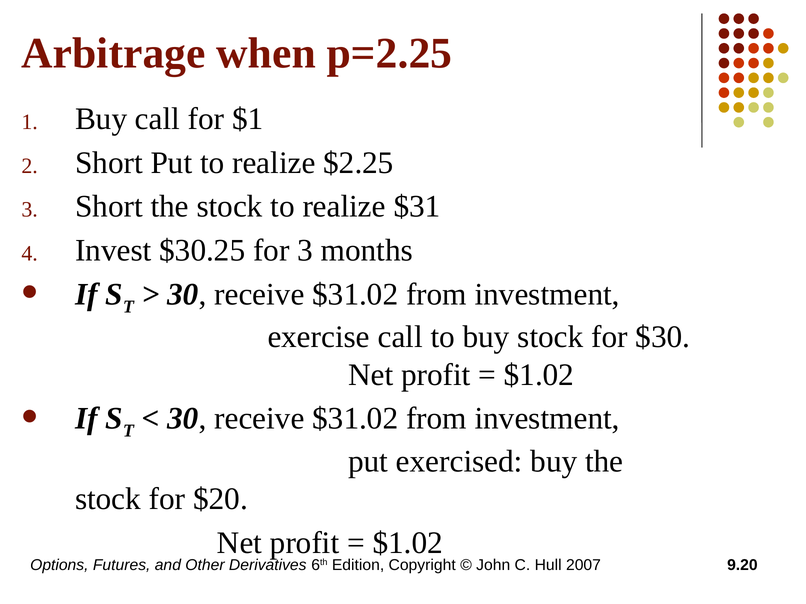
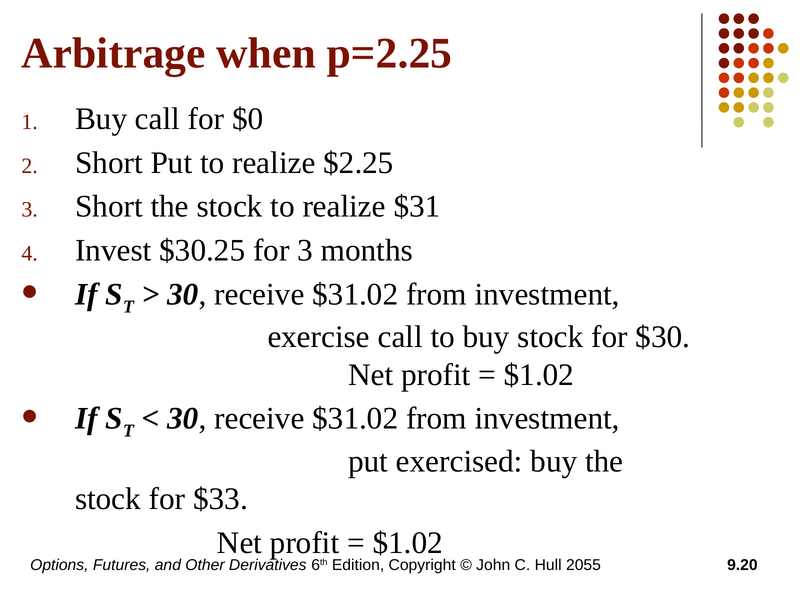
$1: $1 -> $0 (248, 119)
$20: $20 -> $33 (221, 499)
2007: 2007 -> 2055 (583, 565)
